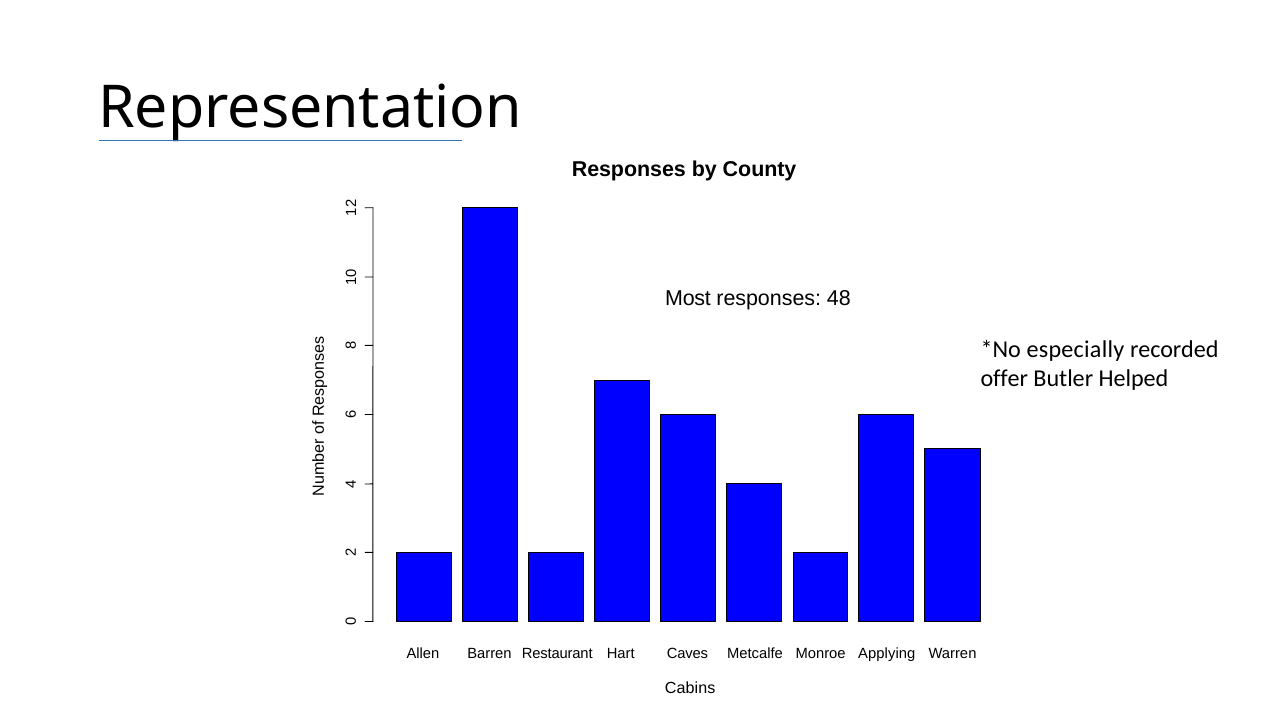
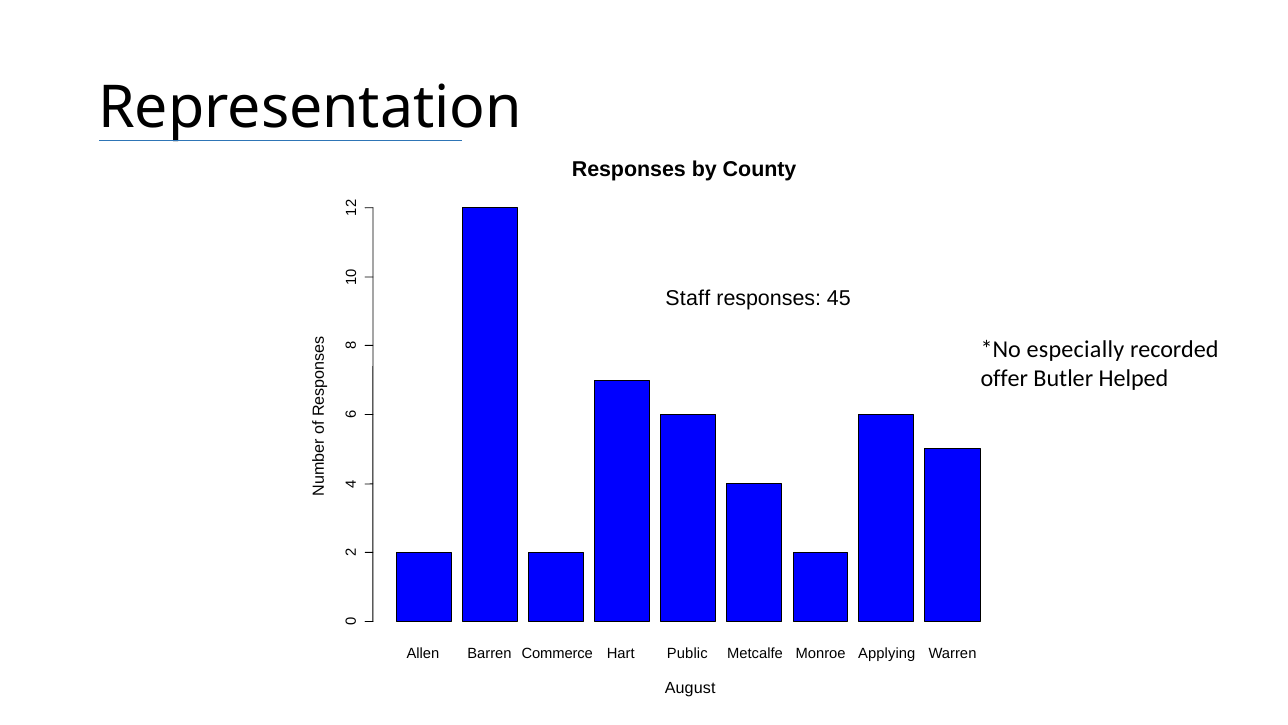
Most: Most -> Staff (688, 298)
48: 48 -> 45 (839, 298)
Restaurant: Restaurant -> Commerce (557, 653)
Caves: Caves -> Public (687, 653)
Cabins: Cabins -> August (690, 687)
